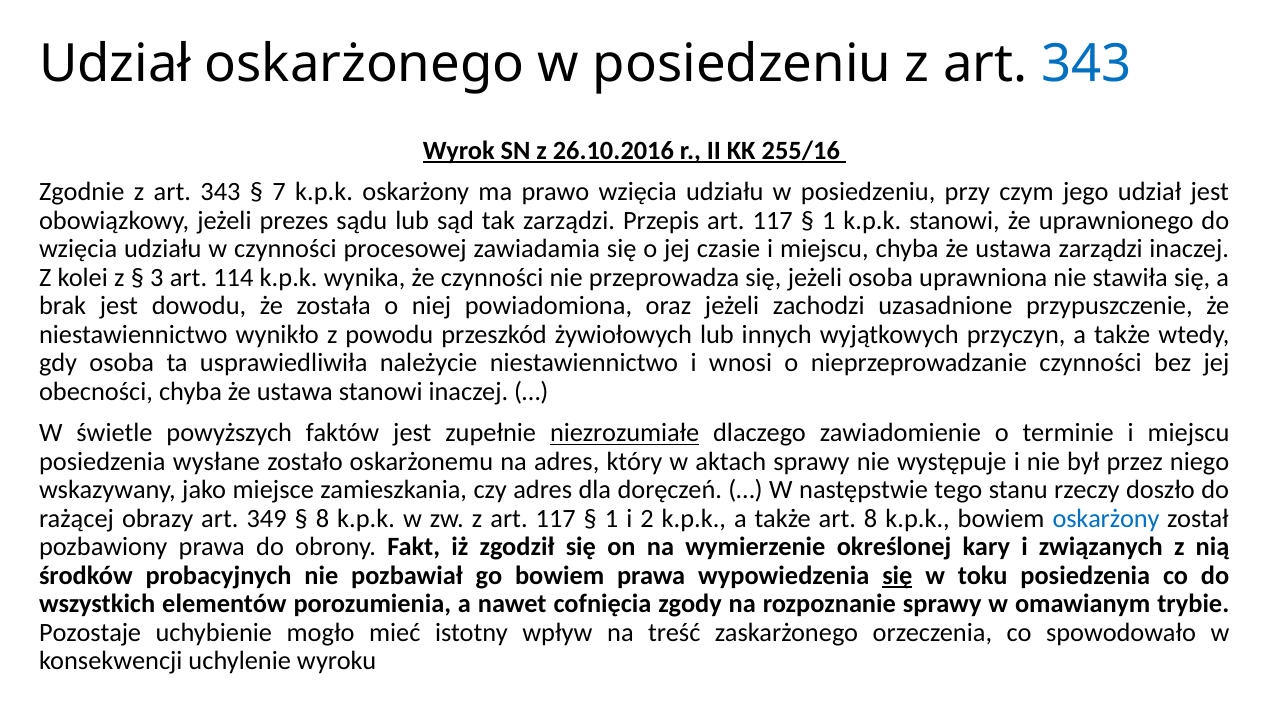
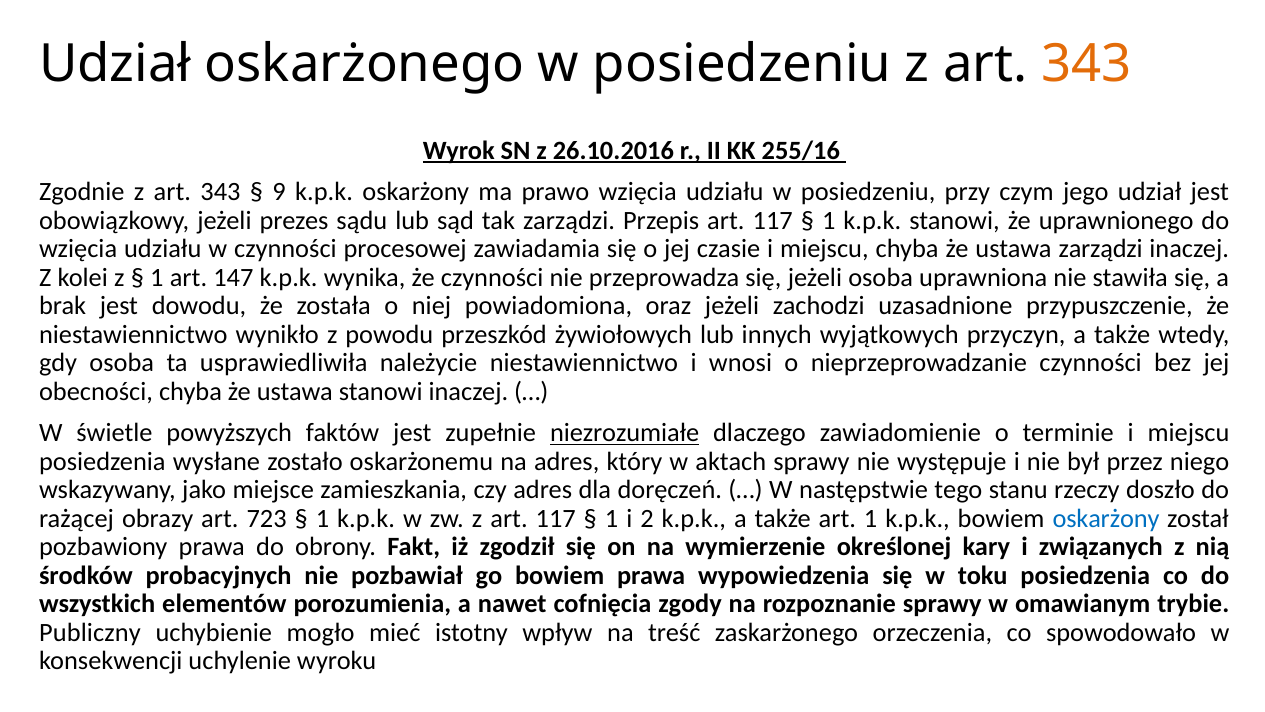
343 colour: blue -> orange (1086, 64)
7: 7 -> 9 (279, 192)
3: 3 -> 1 (157, 277)
114: 114 -> 147 (233, 277)
349: 349 -> 723 (267, 518)
8: 8 -> 1 (323, 518)
art 8: 8 -> 1 (871, 518)
się underline: present -> none (897, 575)
Pozostaje: Pozostaje -> Publiczny (90, 632)
